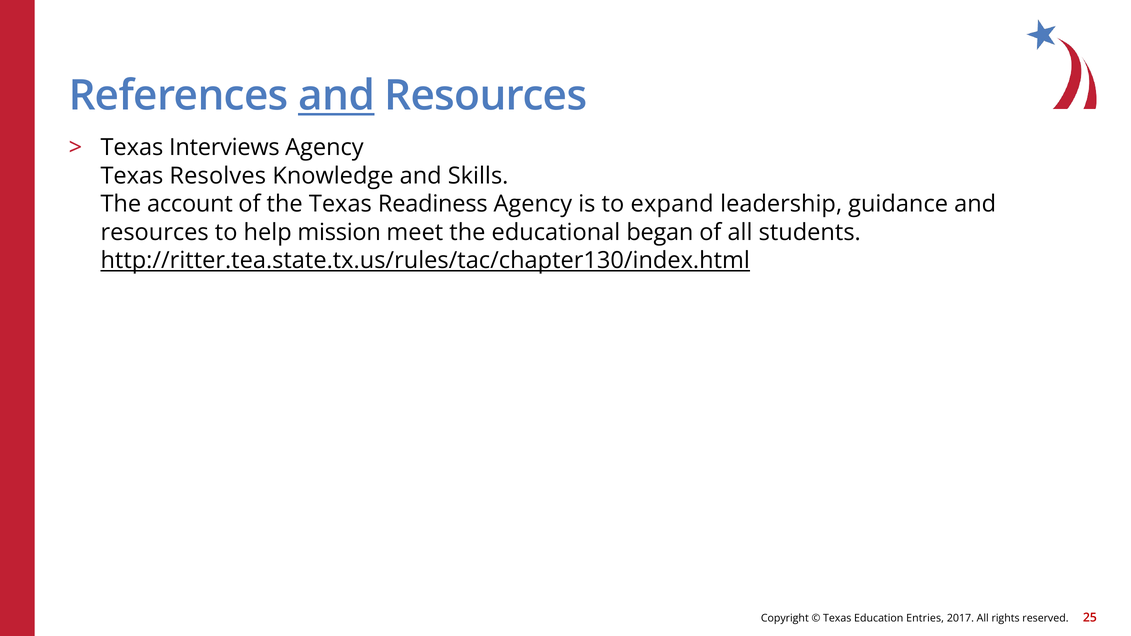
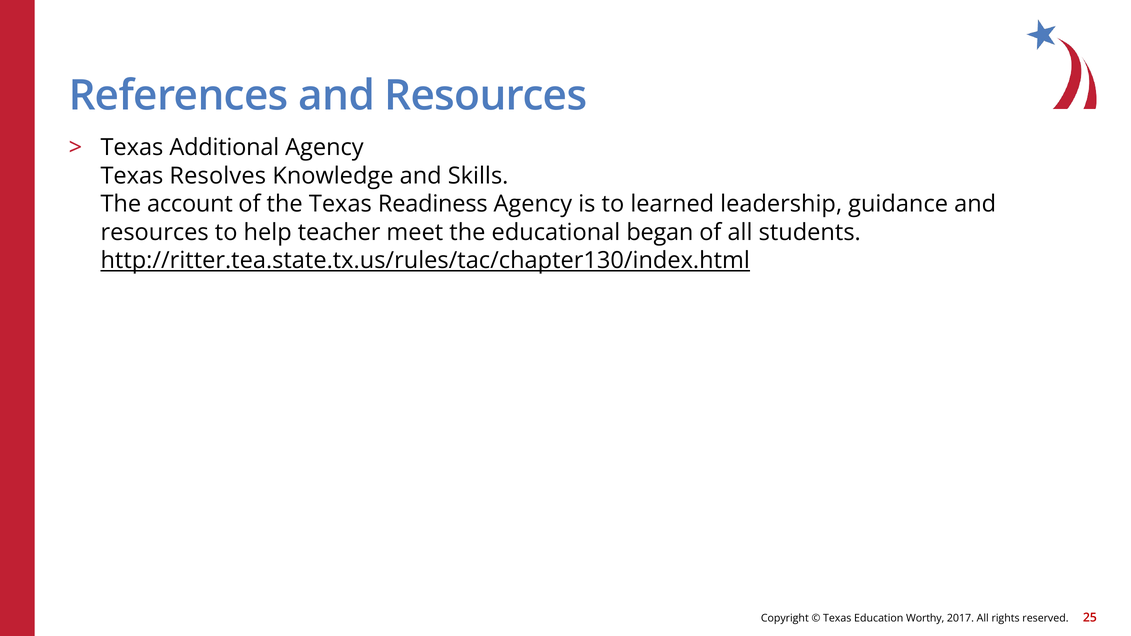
and underline: present -> none (337, 96)
Interviews: Interviews -> Additional (224, 148)
expand: expand -> learned (672, 204)
mission: mission -> teacher (339, 232)
Entries: Entries -> Worthy (925, 618)
